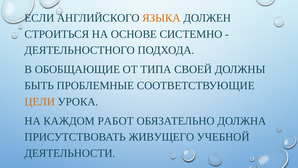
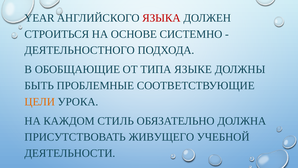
ЕСЛИ: ЕСЛИ -> YEAR (40, 18)
ЯЗЫКА colour: orange -> red (161, 18)
СВОЕЙ: СВОЕЙ -> ЯЗЫКЕ (193, 69)
РАБОТ: РАБОТ -> СТИЛЬ (116, 121)
